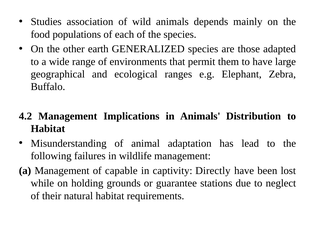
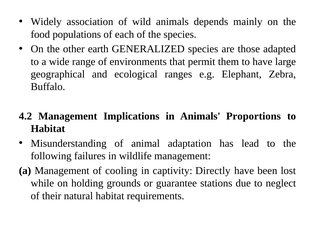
Studies: Studies -> Widely (46, 22)
Distribution: Distribution -> Proportions (253, 116)
capable: capable -> cooling (121, 171)
